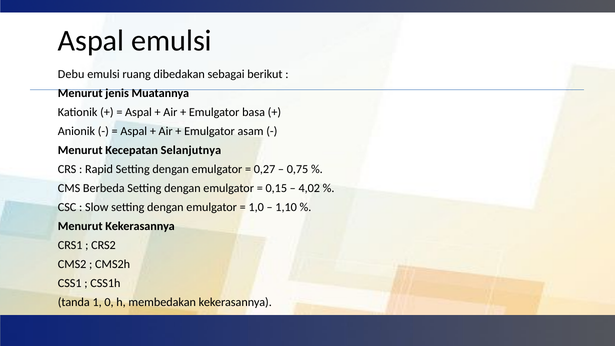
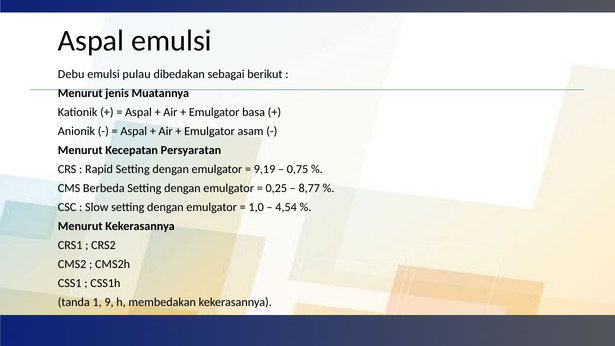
ruang: ruang -> pulau (137, 74)
Selanjutnya: Selanjutnya -> Persyaratan (191, 150)
0,27: 0,27 -> 9,19 (265, 169)
0,15: 0,15 -> 0,25 (276, 188)
4,02: 4,02 -> 8,77 (309, 188)
1,10: 1,10 -> 4,54 (286, 207)
0: 0 -> 9 (109, 302)
